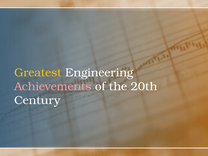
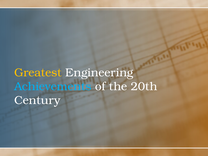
Achievements colour: pink -> light blue (53, 86)
